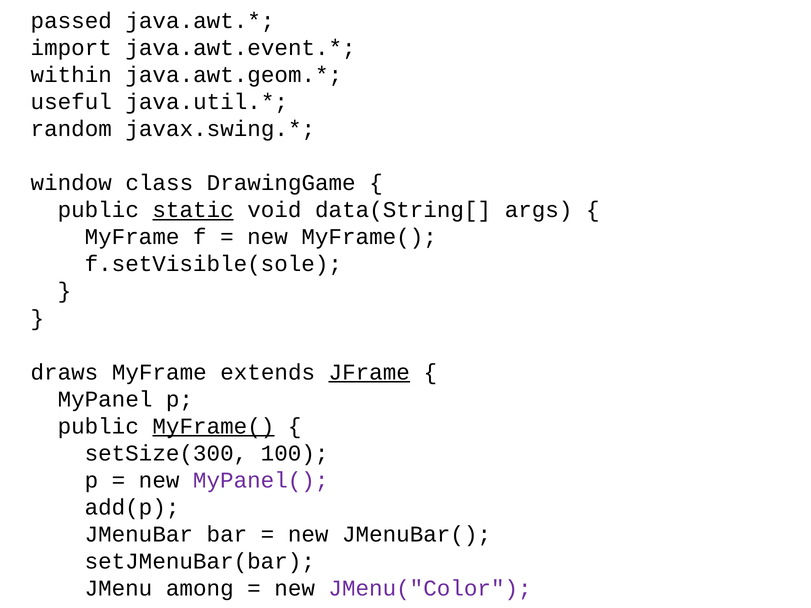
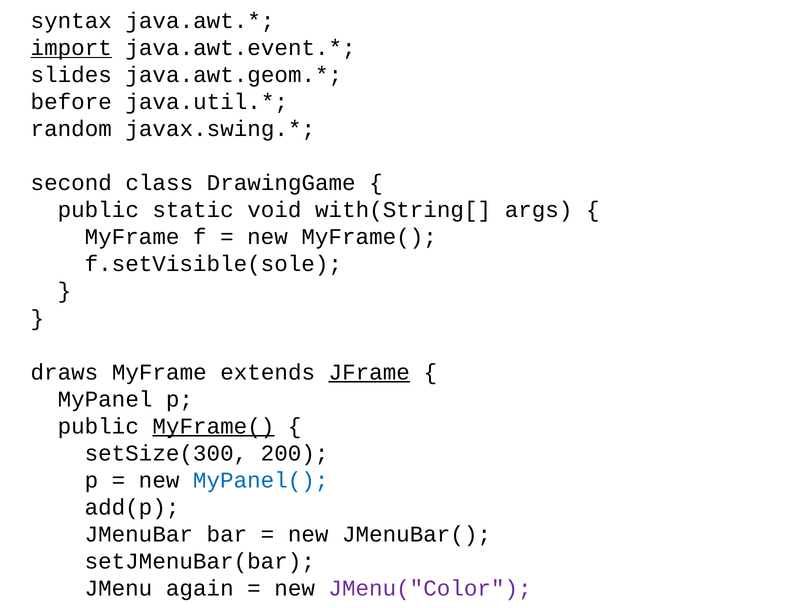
passed: passed -> syntax (71, 21)
import underline: none -> present (71, 48)
within: within -> slides (71, 75)
useful: useful -> before (71, 102)
window: window -> second (71, 183)
static underline: present -> none (193, 210)
data(String[: data(String[ -> with(String[ (403, 210)
100: 100 -> 200 (295, 453)
MyPanel( colour: purple -> blue (261, 480)
among: among -> again (200, 589)
